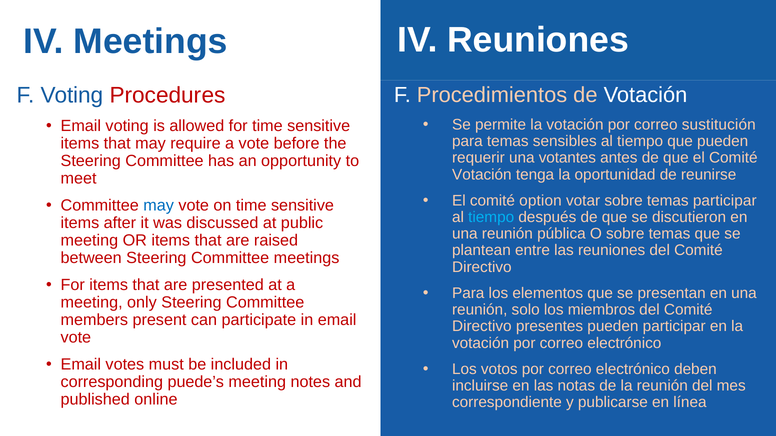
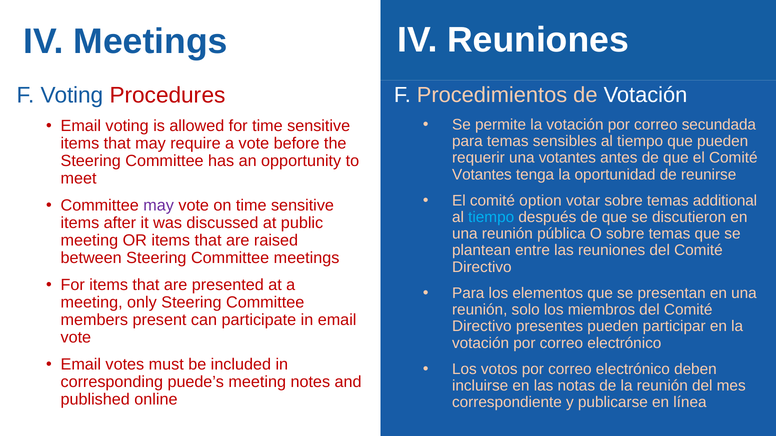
sustitución: sustitución -> secundada (719, 125)
Votación: Votación -> Votantes (482, 175)
temas participar: participar -> additional (725, 201)
may colour: blue -> purple (159, 206)
